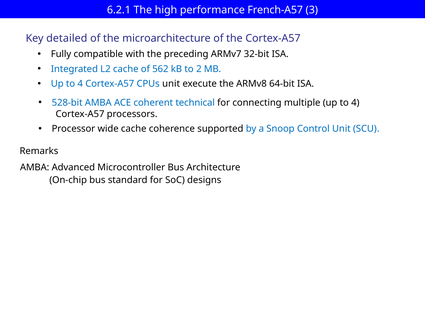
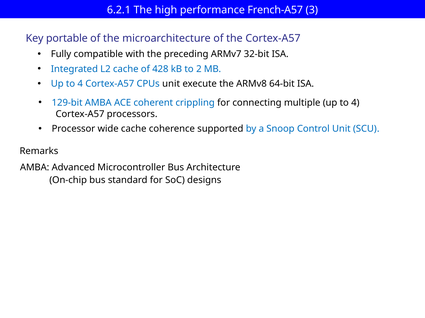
detailed: detailed -> portable (67, 39)
562: 562 -> 428 (160, 69)
528-bit: 528-bit -> 129-bit (67, 103)
technical: technical -> crippling (195, 103)
